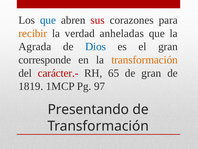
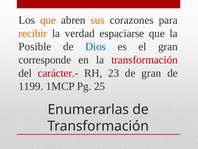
que colour: blue -> orange (48, 20)
sus colour: red -> orange (98, 20)
anheladas: anheladas -> espaciarse (122, 33)
Agrada: Agrada -> Posible (35, 46)
transformación colour: orange -> red (145, 60)
65: 65 -> 23 (114, 73)
1819: 1819 -> 1199 (31, 86)
97: 97 -> 25 (100, 86)
Presentando: Presentando -> Enumerarlas (88, 109)
